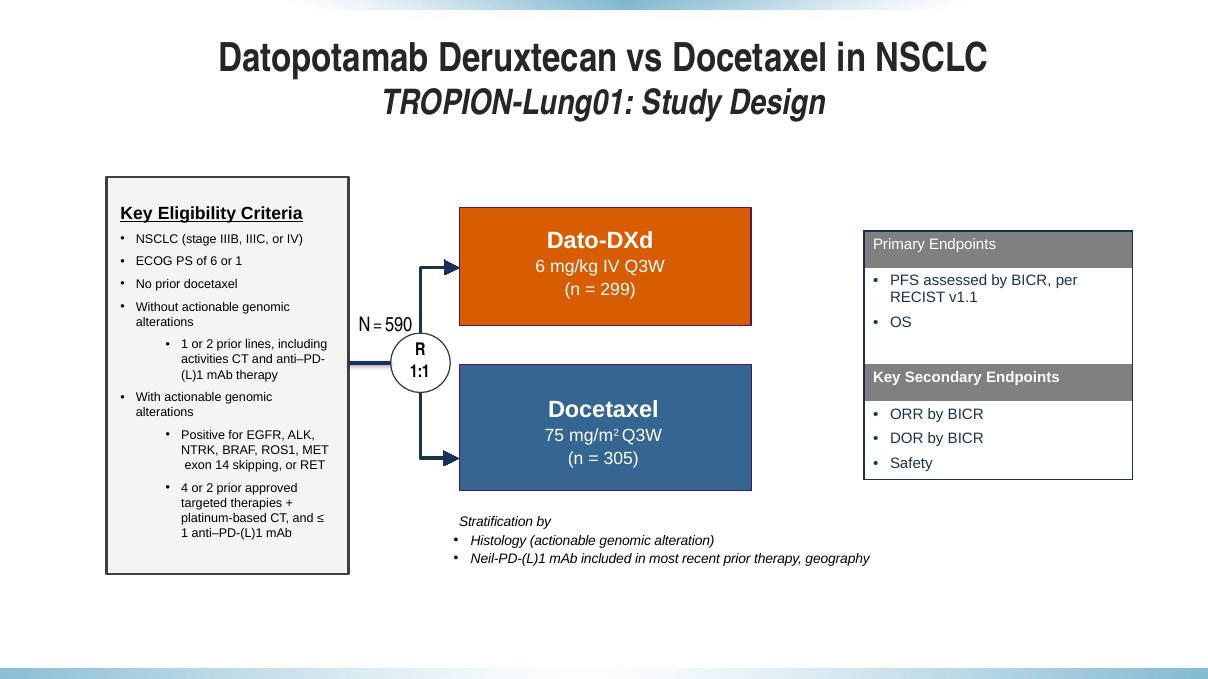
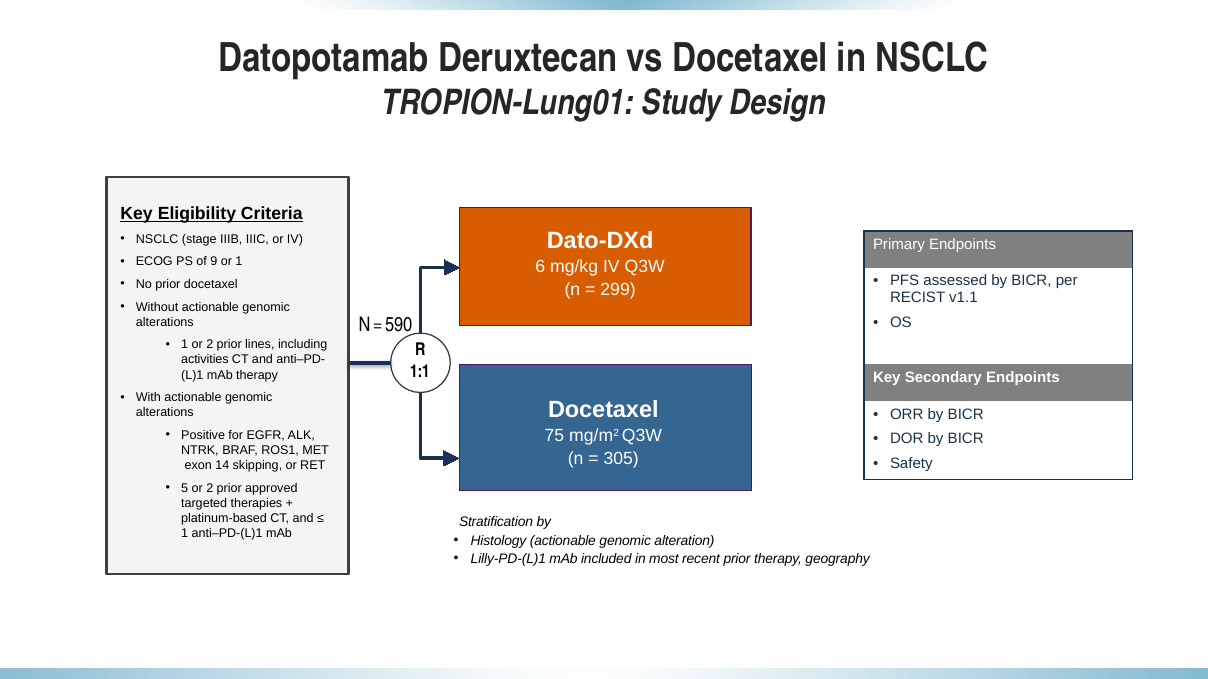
of 6: 6 -> 9 (214, 262)
4: 4 -> 5 (185, 489)
Neil-PD-(L)1: Neil-PD-(L)1 -> Lilly-PD-(L)1 (508, 559)
